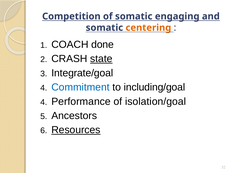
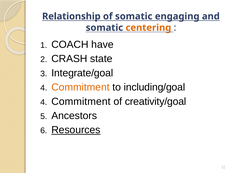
Competition: Competition -> Relationship (71, 16)
done: done -> have (102, 45)
state underline: present -> none (101, 59)
Commitment colour: blue -> orange (80, 87)
Performance: Performance -> Commitment (81, 102)
isolation/goal: isolation/goal -> creativity/goal (156, 102)
